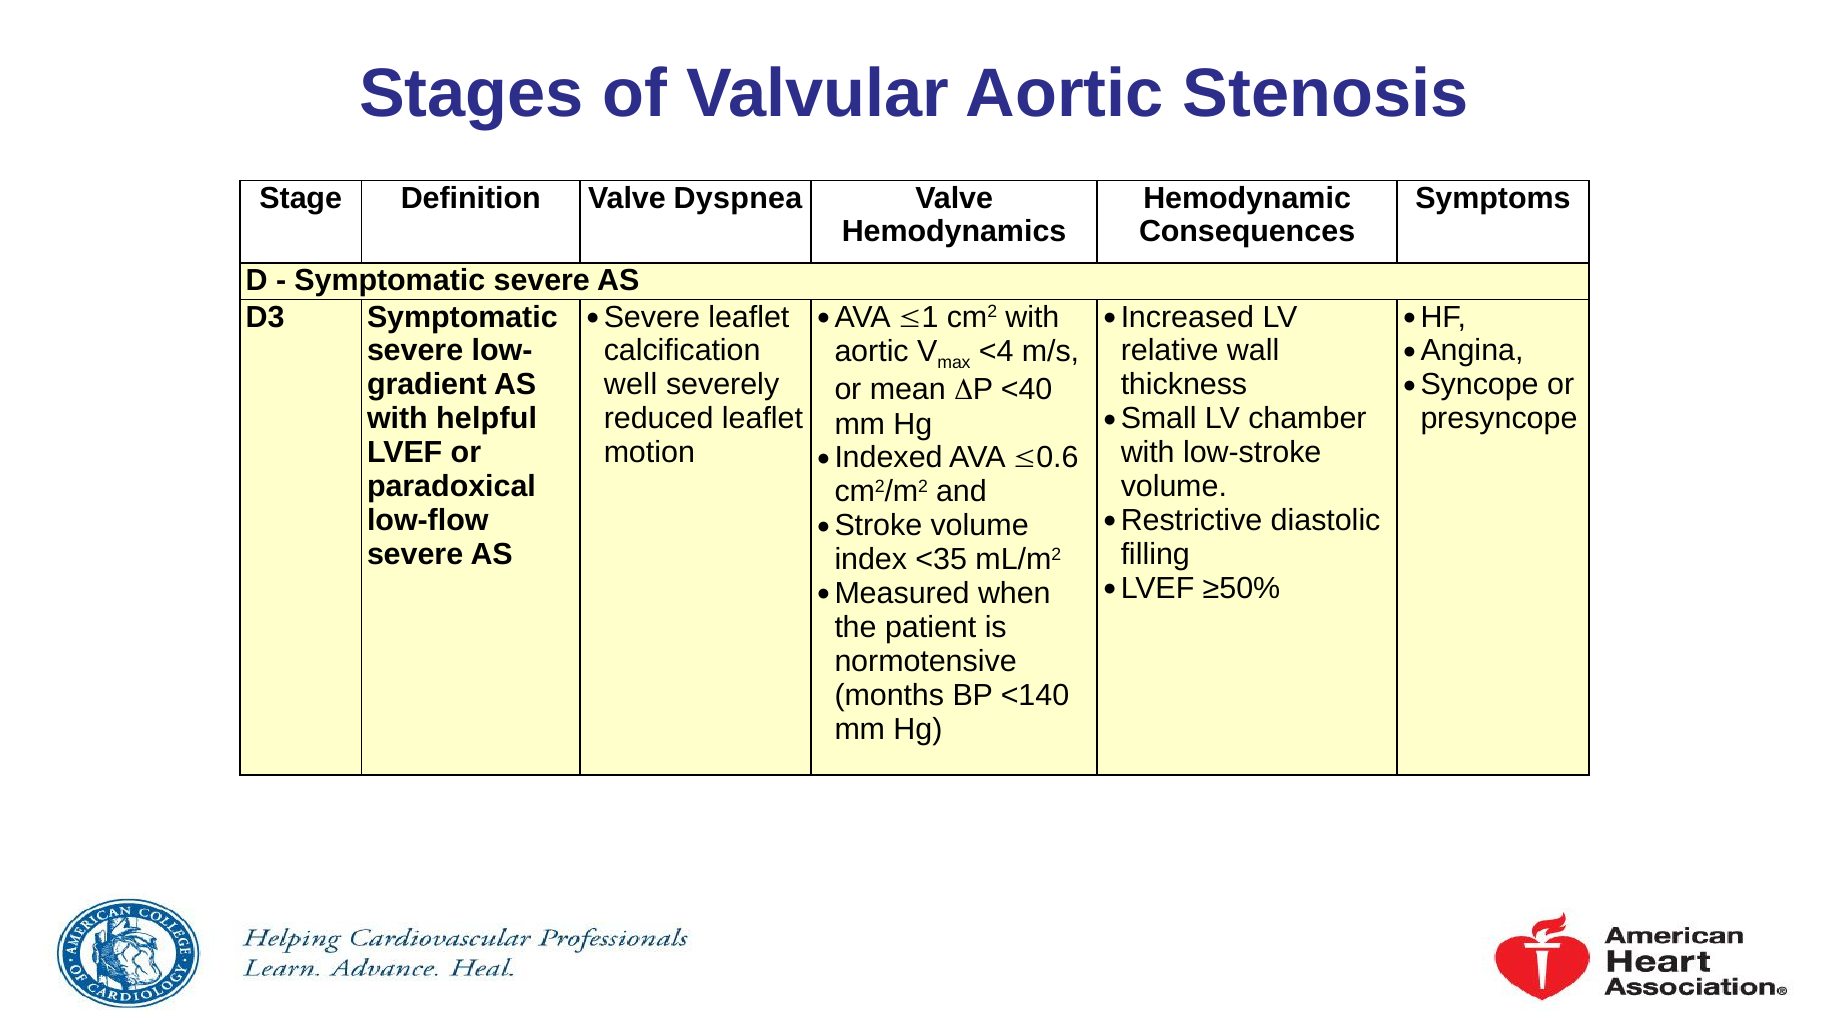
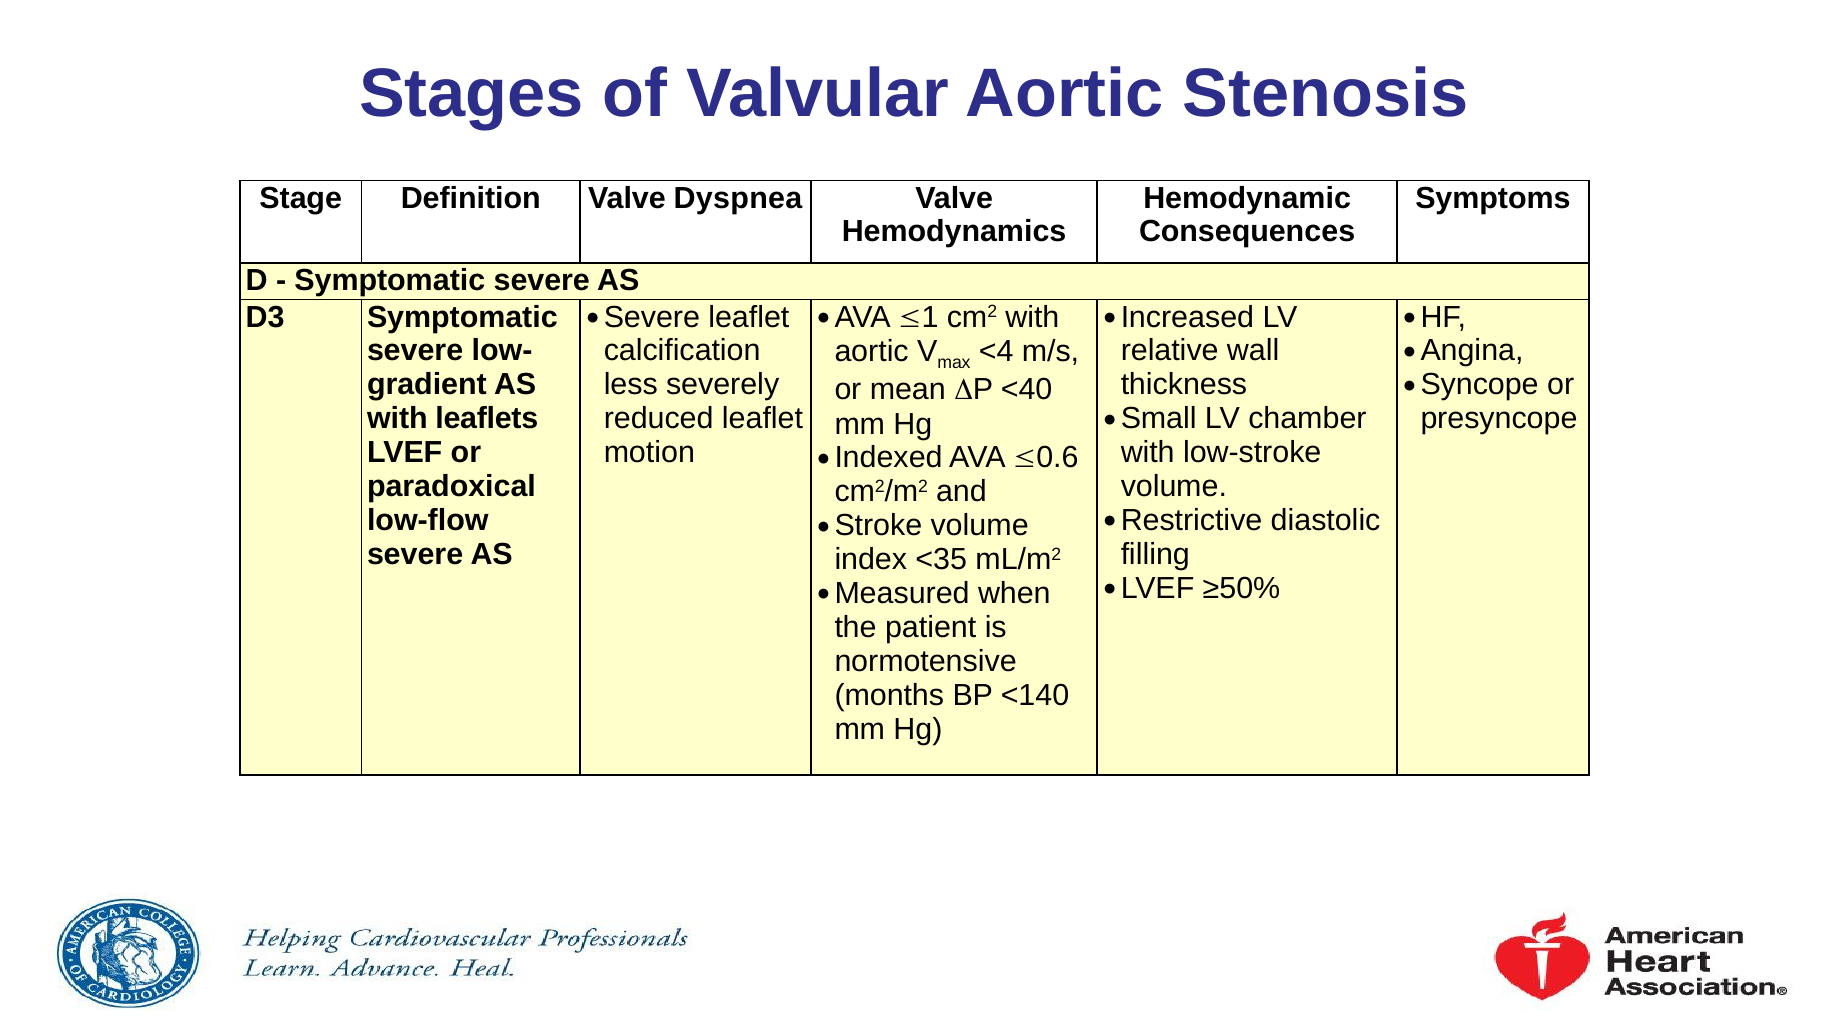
well: well -> less (631, 385)
helpful: helpful -> leaflets (487, 419)
